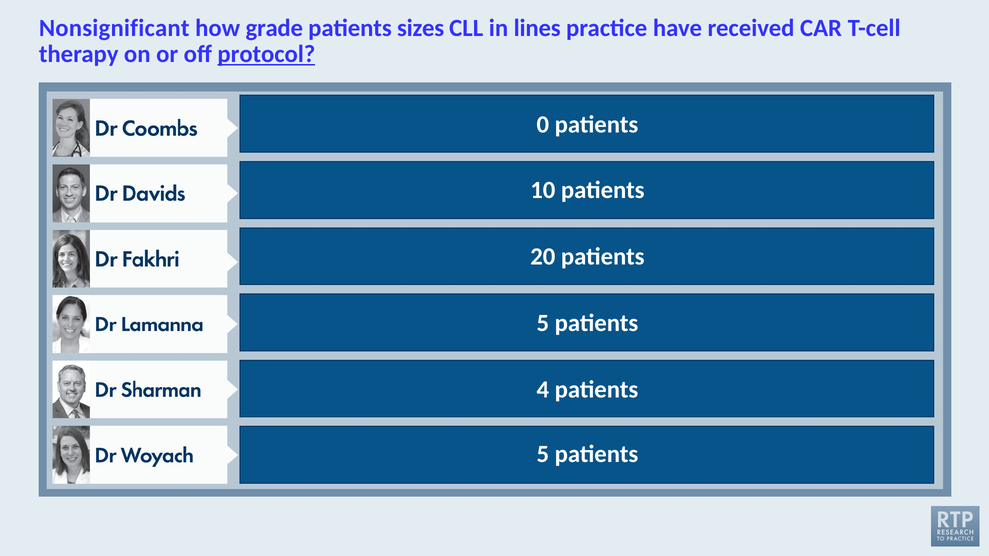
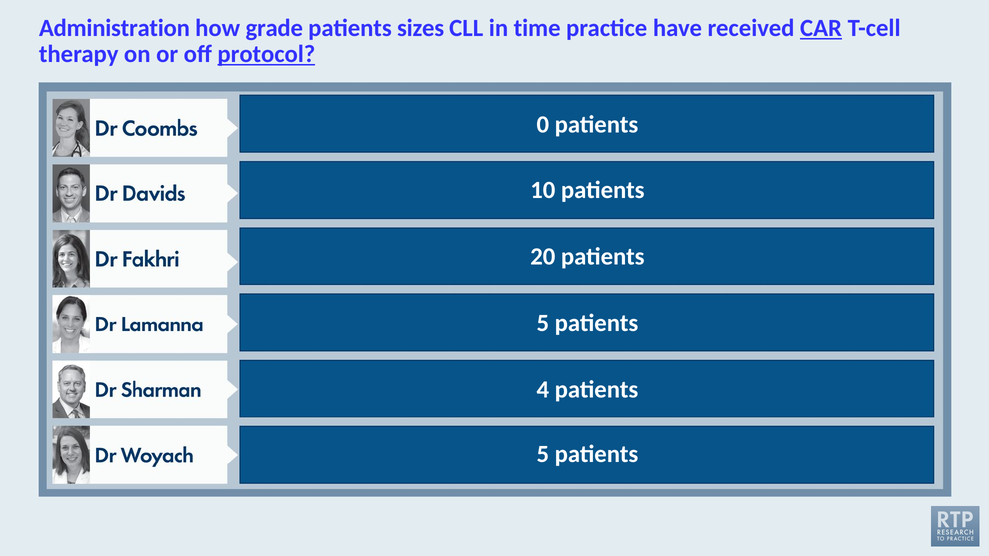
Nonsignificant: Nonsignificant -> Administration (114, 28)
lines: lines -> time (537, 28)
CAR underline: none -> present (821, 28)
